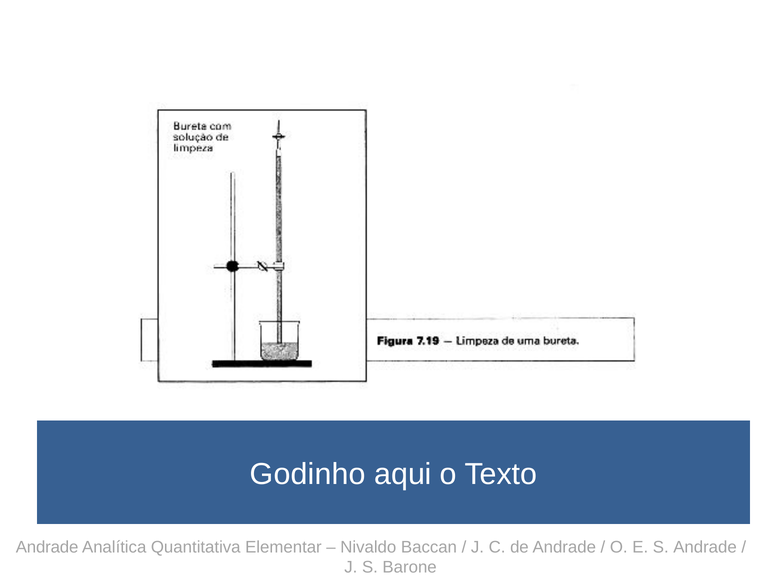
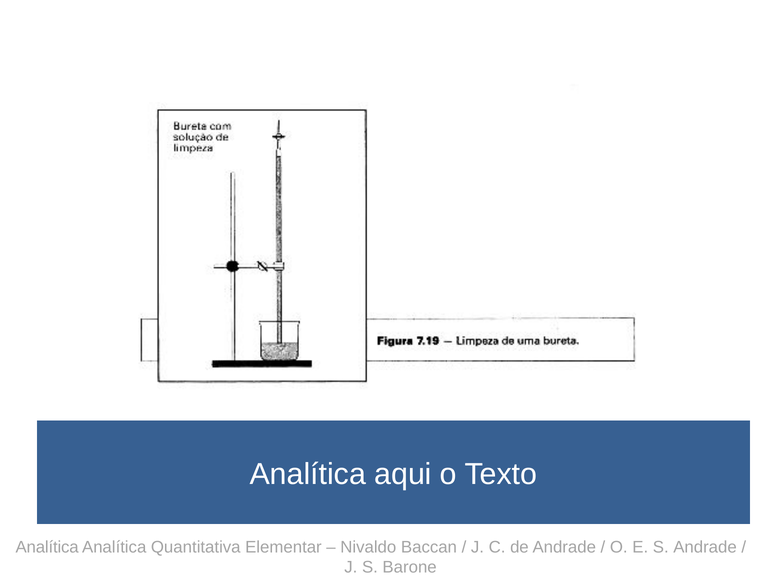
Godinho: Godinho -> Analítica (308, 475)
Andrade: Andrade -> Analítica (47, 548)
